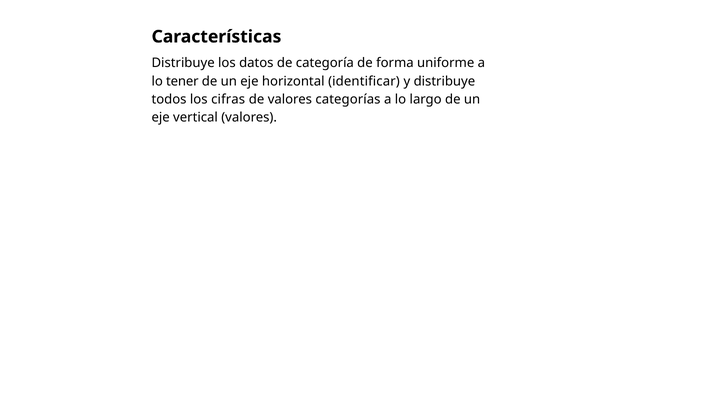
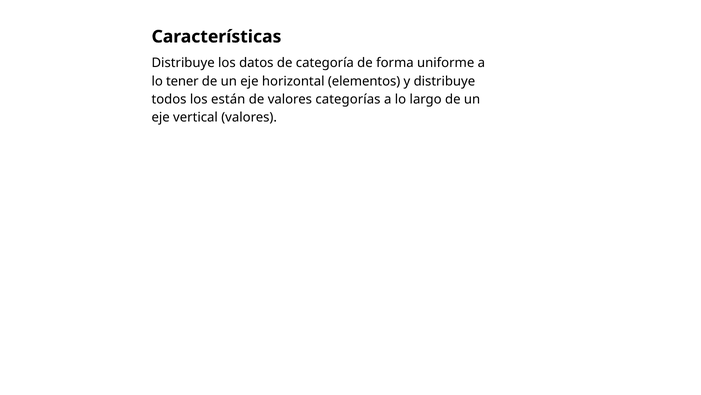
identificar: identificar -> elementos (364, 81)
cifras: cifras -> están (228, 99)
